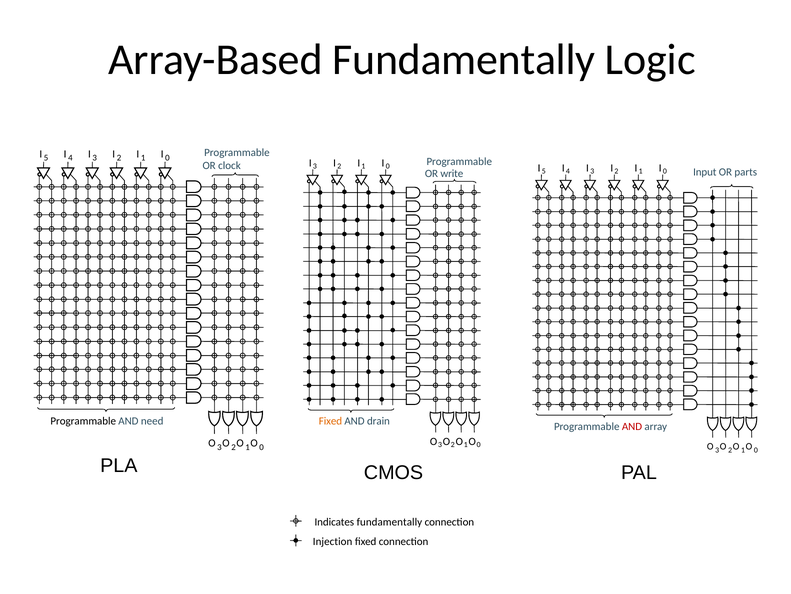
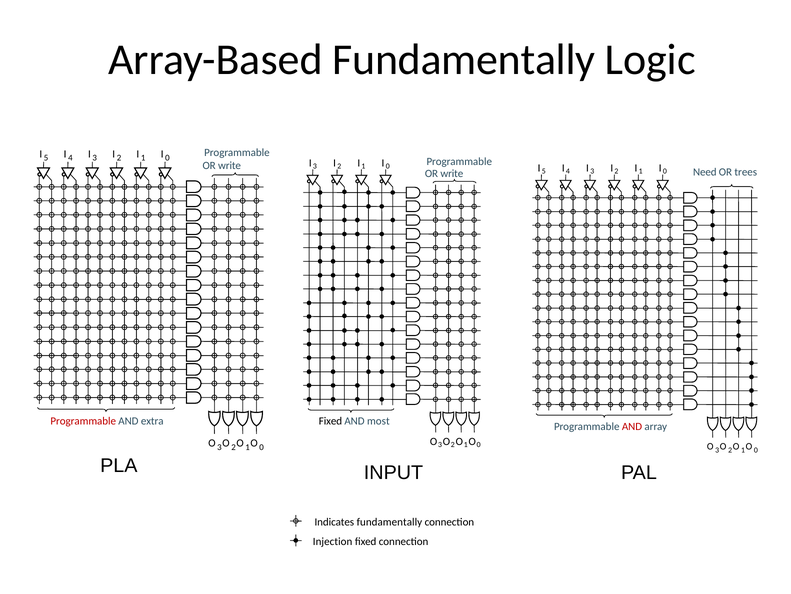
clock: clock -> write (230, 165)
Input: Input -> Need (705, 172)
parts: parts -> trees (746, 172)
Programmable colour: black -> red (83, 420)
need: need -> extra (152, 420)
Fixed colour: orange -> black (330, 421)
drain: drain -> most (378, 421)
CMOS: CMOS -> INPUT (394, 472)
